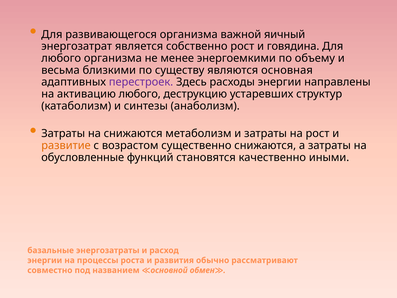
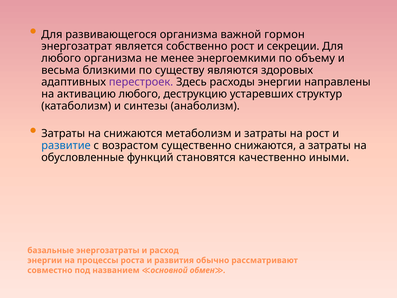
яичный: яичный -> гормон (284, 34)
говядина: говядина -> секреции (293, 46)
основная: основная -> здоровых (287, 70)
развитие colour: orange -> blue (66, 145)
